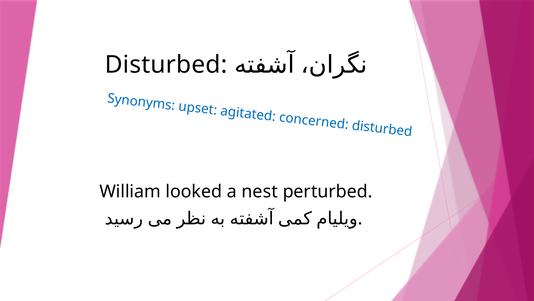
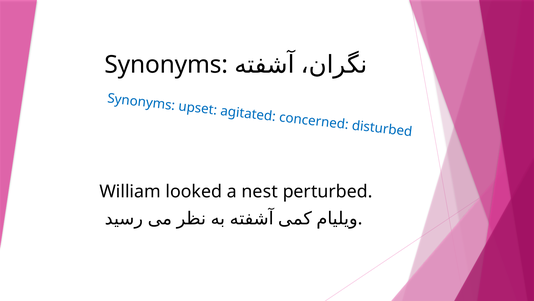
Disturbed: Disturbed -> Synonyms (166, 65)
